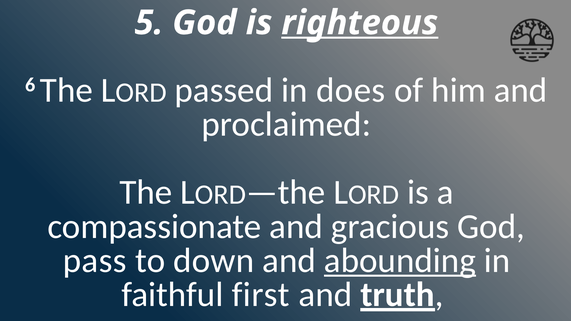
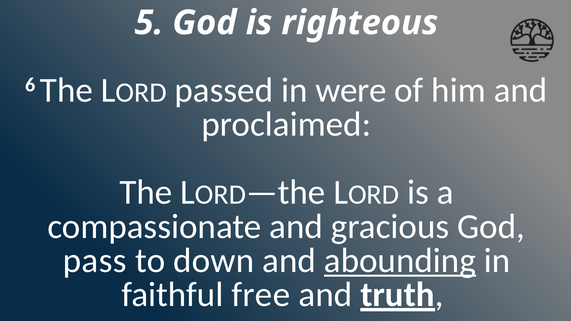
righteous underline: present -> none (360, 23)
does: does -> were (351, 90)
first: first -> free (261, 295)
